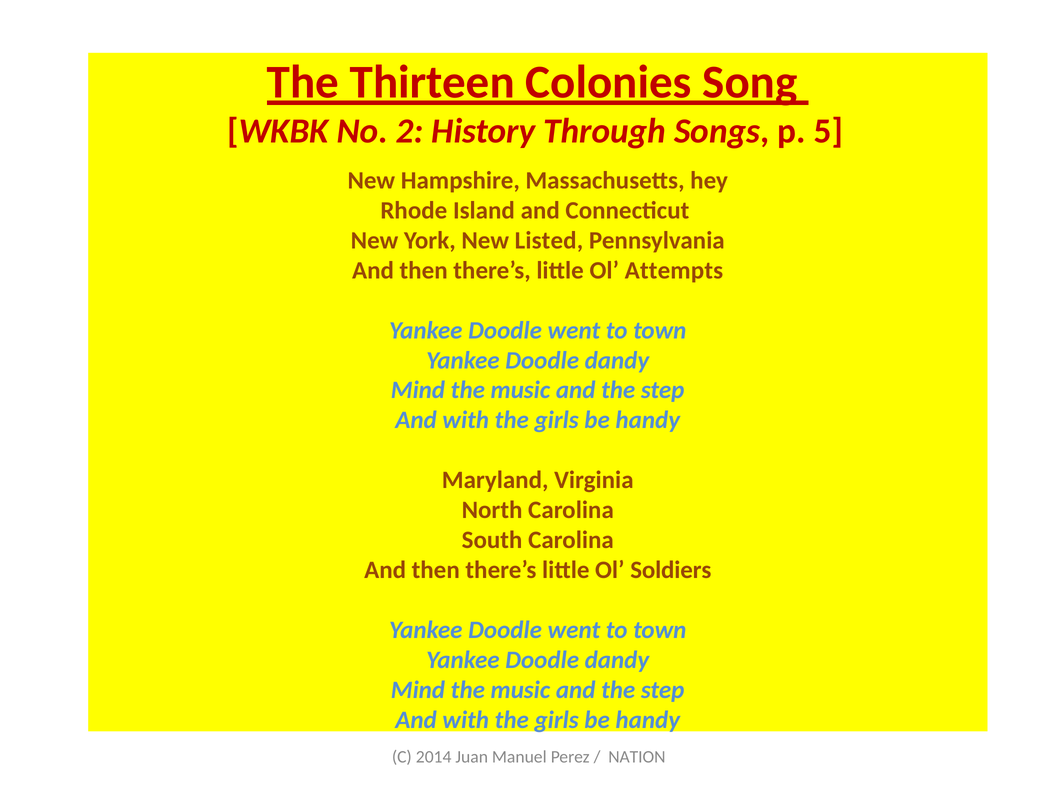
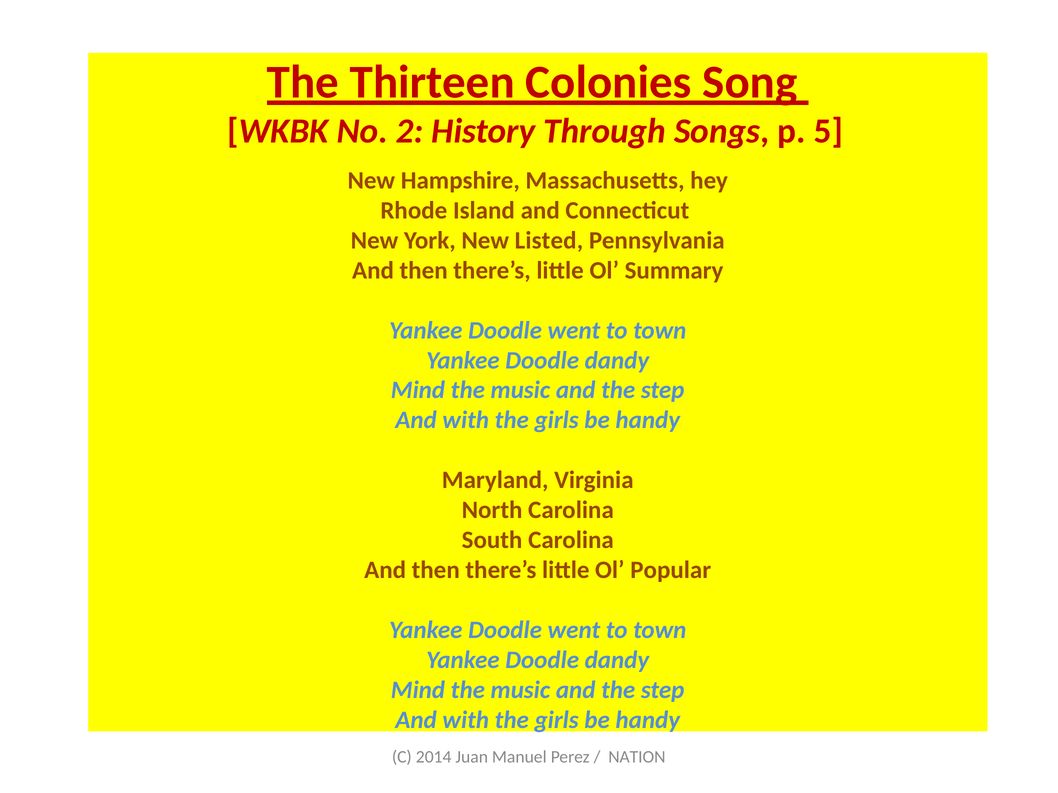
Attempts: Attempts -> Summary (674, 271)
Soldiers: Soldiers -> Popular (671, 570)
